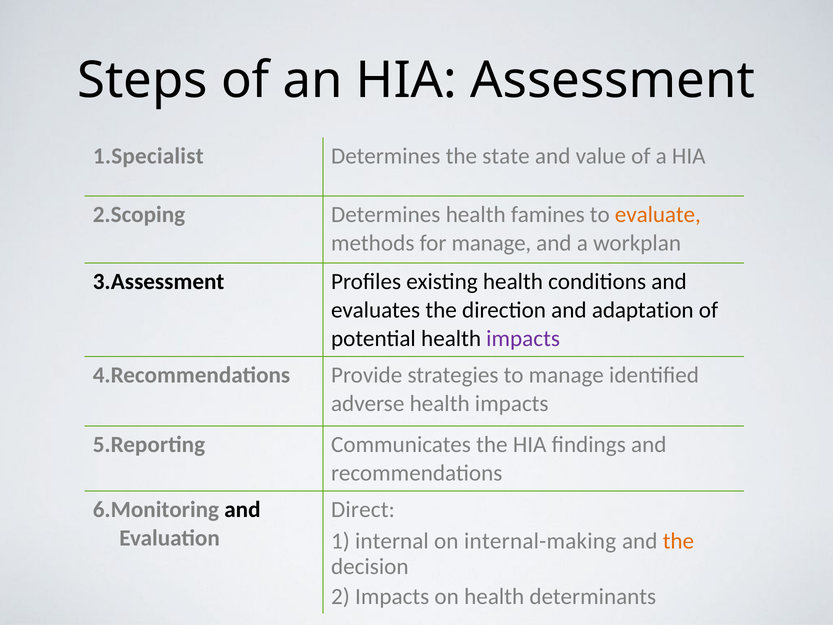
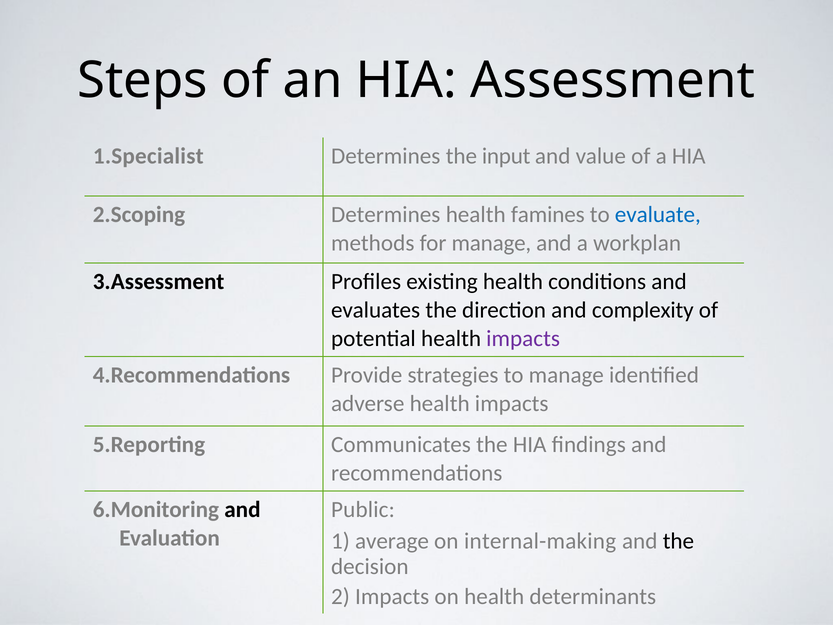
state: state -> input (506, 156)
evaluate colour: orange -> blue (658, 214)
adaptation: adaptation -> complexity (643, 310)
Direct: Direct -> Public (363, 509)
internal: internal -> average (392, 541)
the colour: orange -> black (678, 541)
